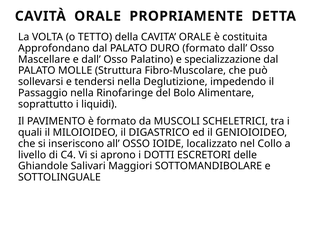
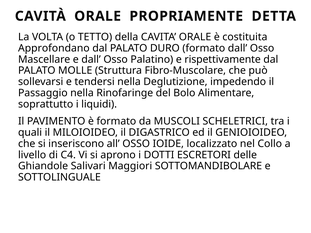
specializzazione: specializzazione -> rispettivamente (223, 59)
